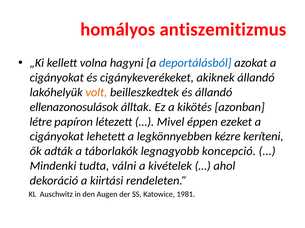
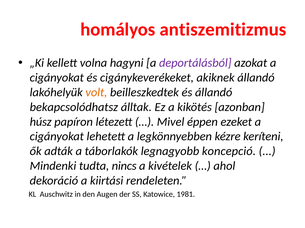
deportálásból colour: blue -> purple (195, 63)
ellenazonosulások: ellenazonosulások -> bekapcsolódhatsz (74, 107)
létre: létre -> húsz (41, 122)
válni: válni -> nincs (124, 166)
